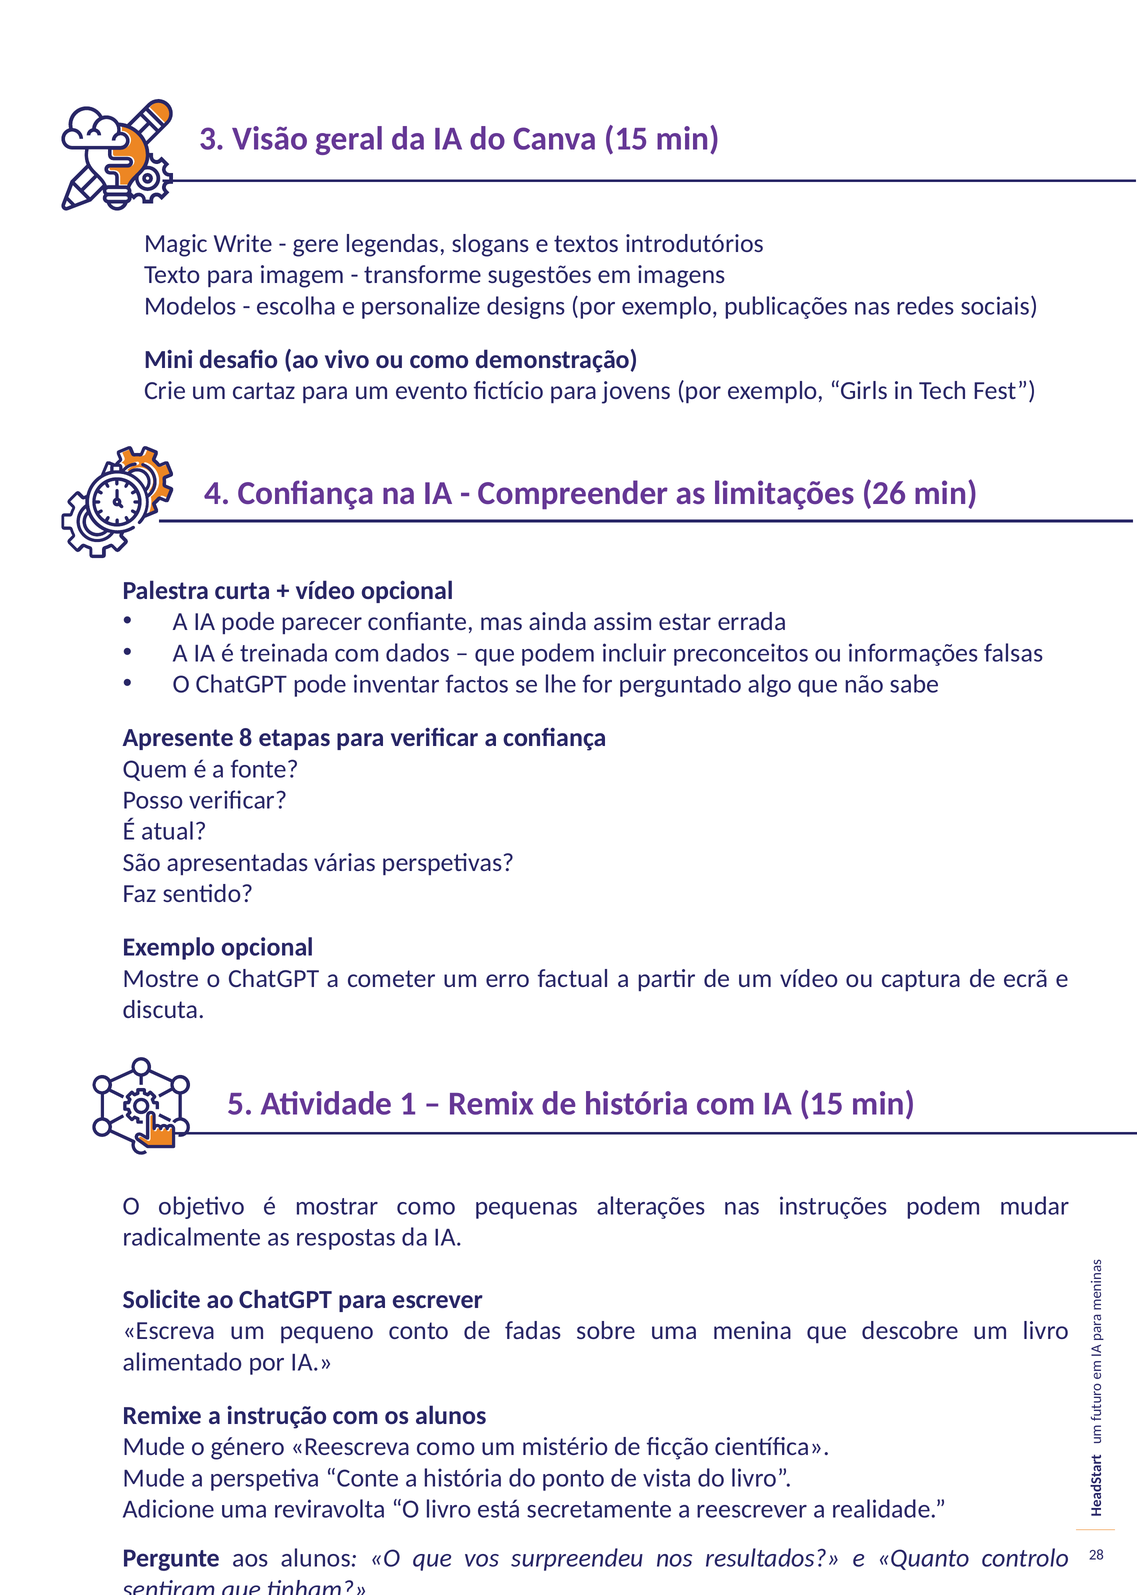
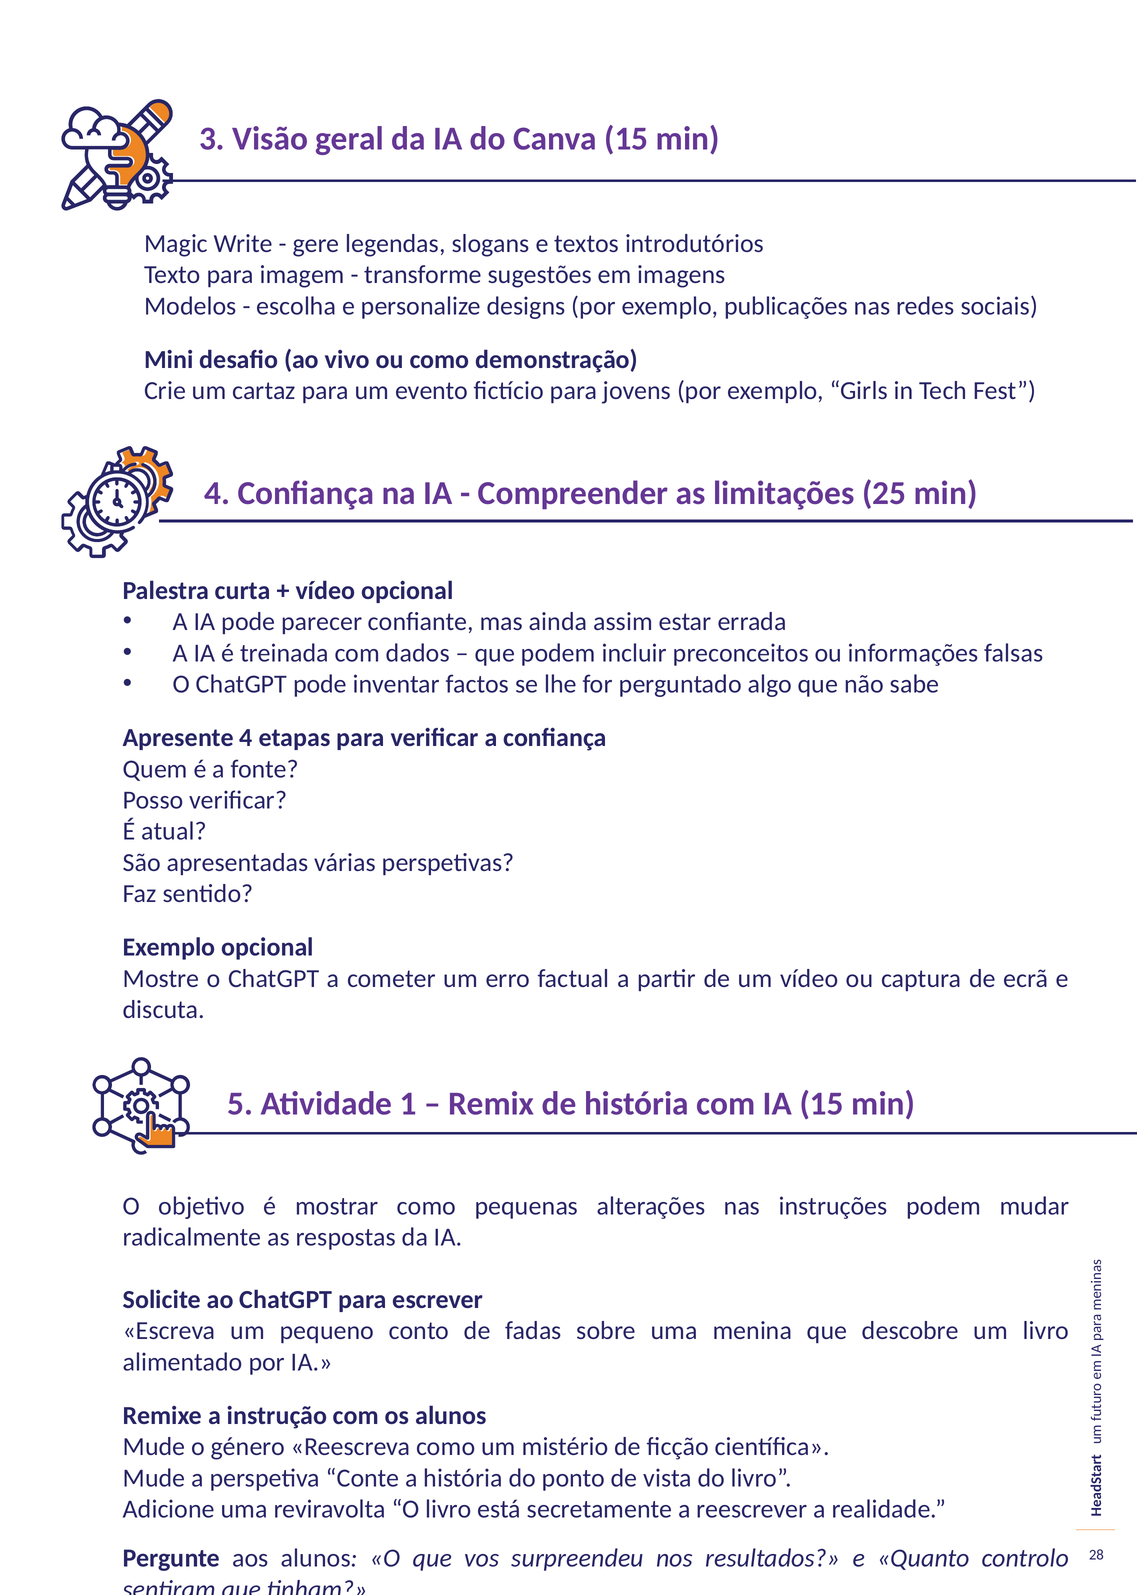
26: 26 -> 25 (884, 493)
Apresente 8: 8 -> 4 (246, 738)
